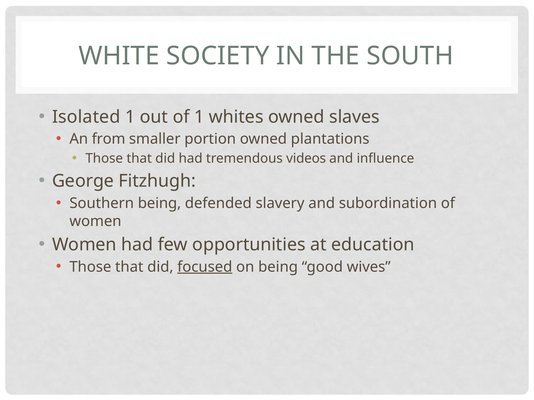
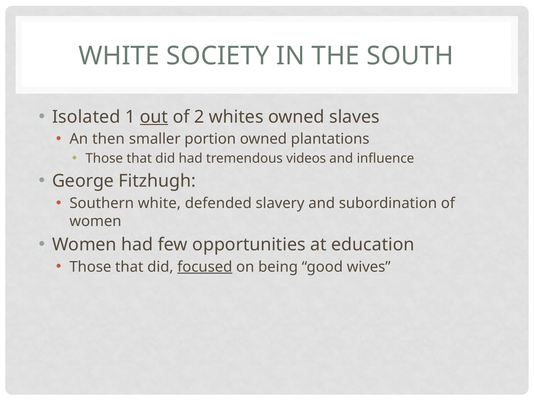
out underline: none -> present (154, 117)
of 1: 1 -> 2 (199, 117)
from: from -> then (108, 139)
Southern being: being -> white (159, 204)
